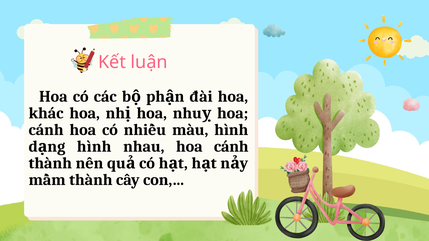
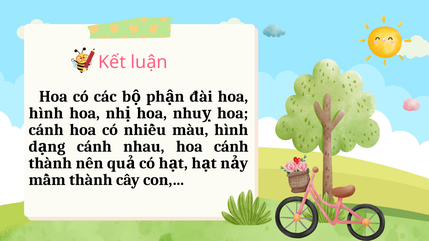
khác: khác -> hình (46, 113)
hình: hình -> cánh (94, 147)
